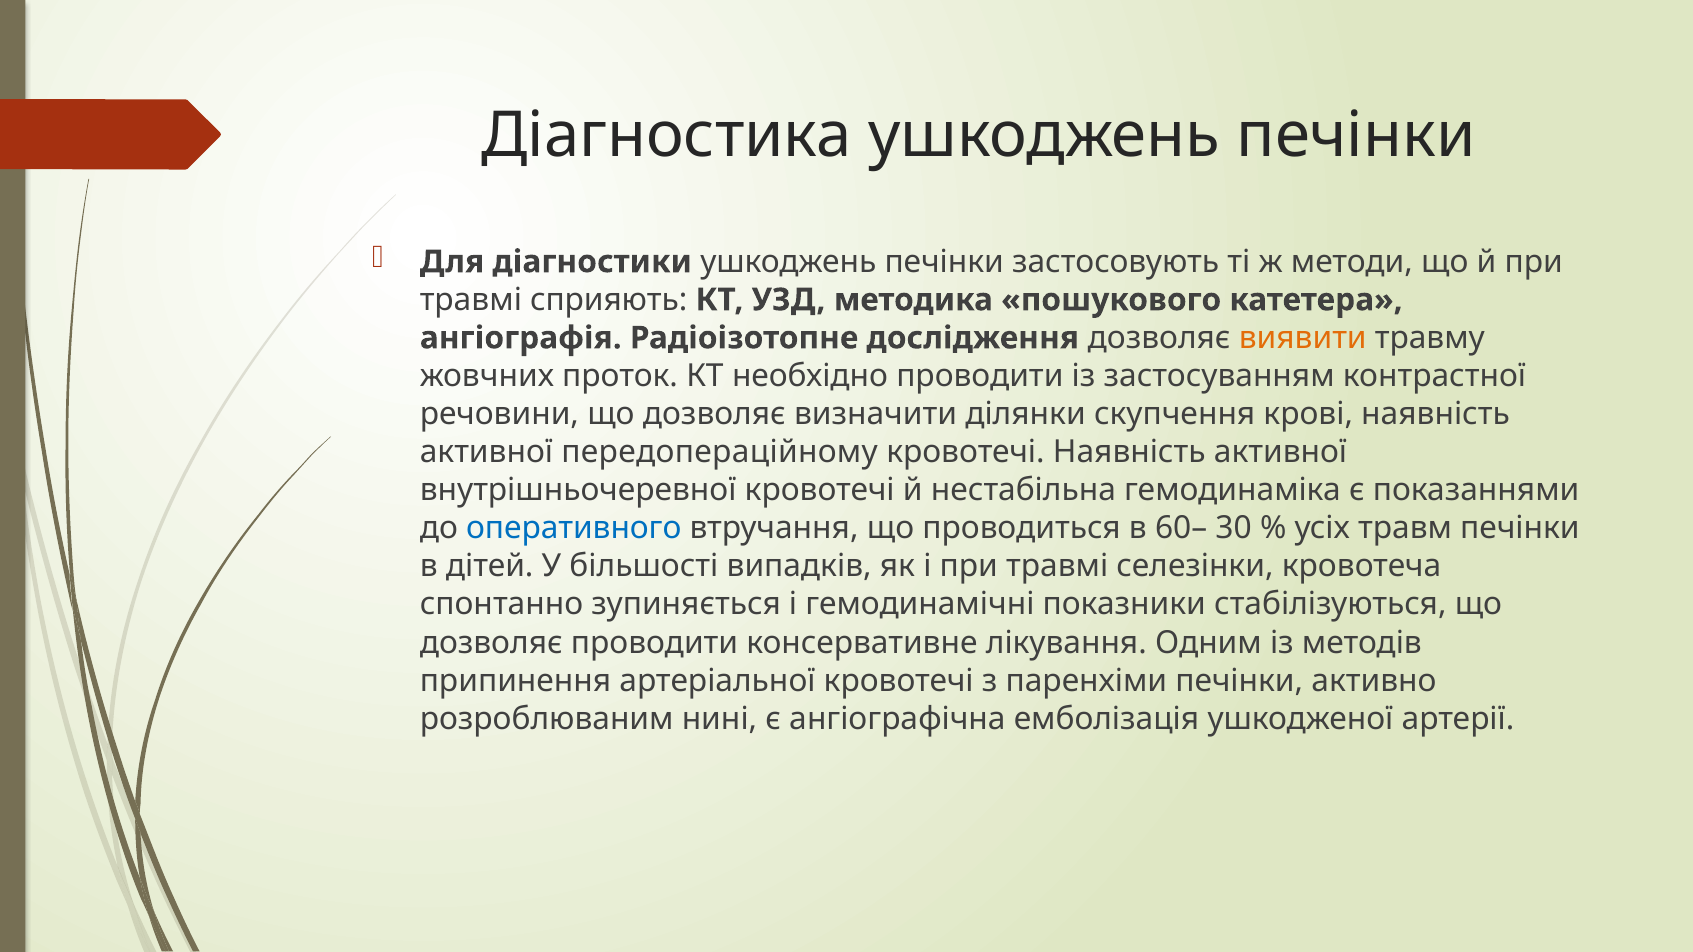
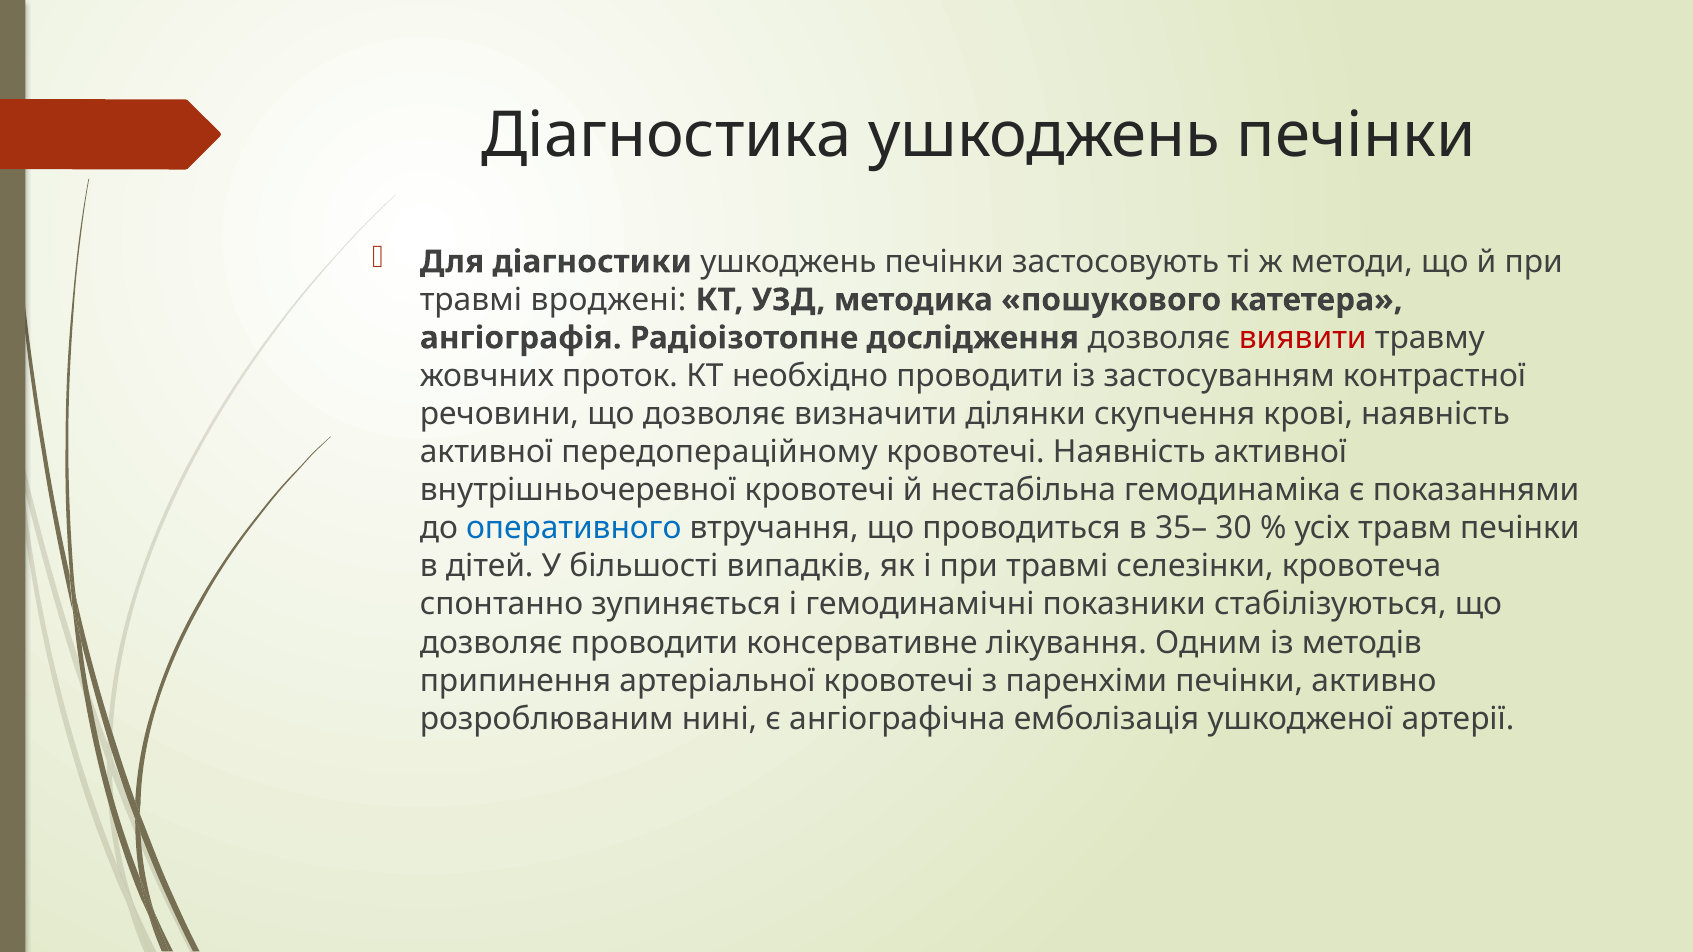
сприяють: сприяють -> вроджені (608, 300)
виявити colour: orange -> red (1303, 338)
60–: 60– -> 35– (1181, 529)
